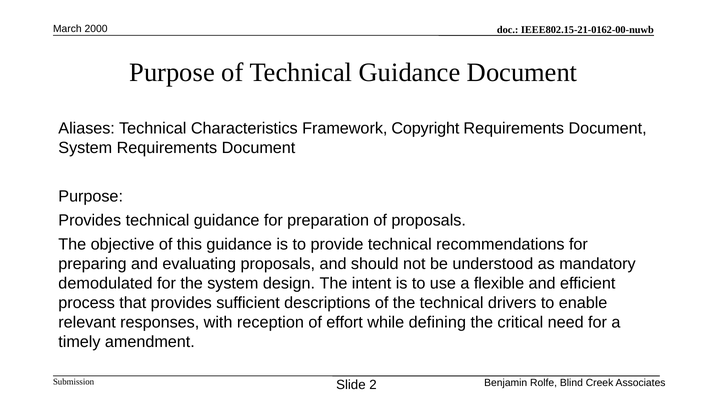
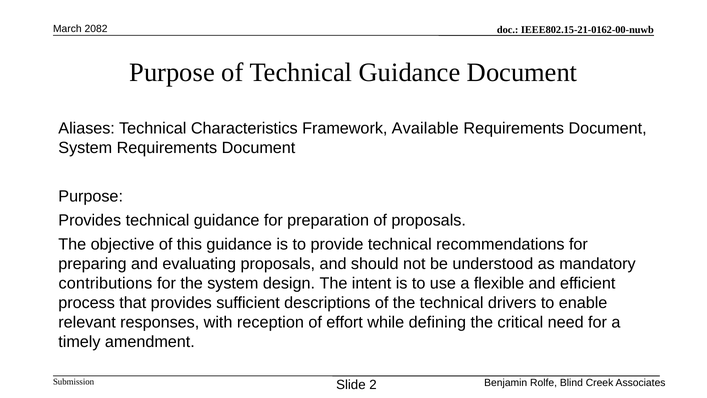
2000: 2000 -> 2082 (96, 29)
Copyright: Copyright -> Available (425, 128)
demodulated: demodulated -> contributions (105, 283)
